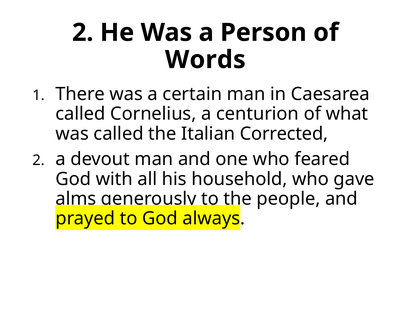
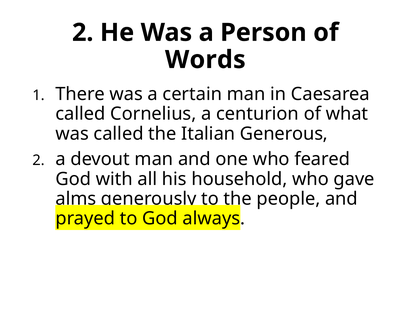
Corrected: Corrected -> Generous (284, 133)
